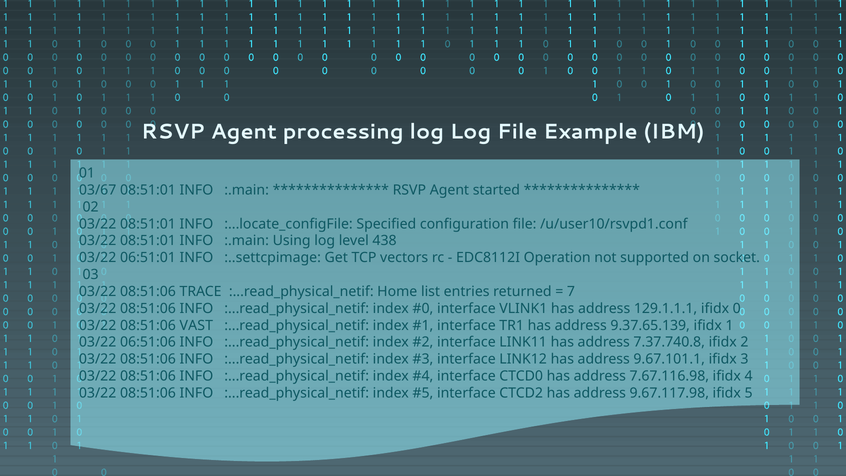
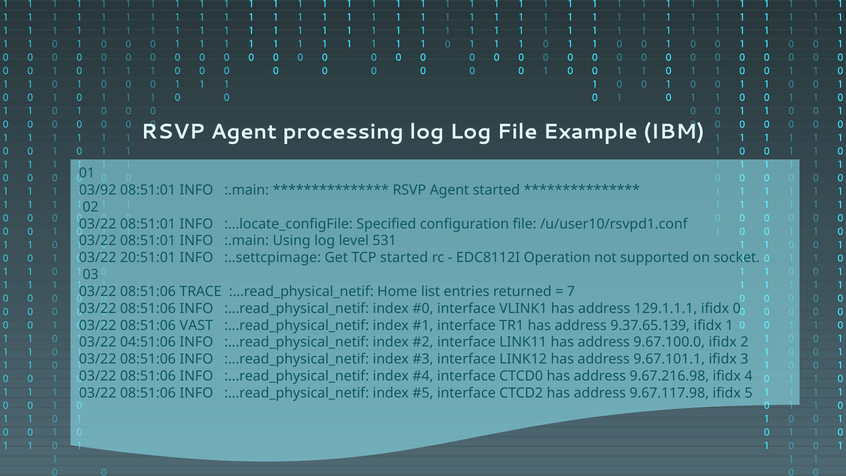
03/67: 03/67 -> 03/92 (98, 190)
438: 438 -> 531 (385, 241)
06:51:01: 06:51:01 -> 20:51:01 (148, 258)
TCP vectors: vectors -> started (404, 258)
06:51:06: 06:51:06 -> 04:51:06 (148, 342)
7.37.740.8: 7.37.740.8 -> 9.67.100.0 (669, 342)
7.67.116.98: 7.67.116.98 -> 9.67.216.98 (669, 376)
